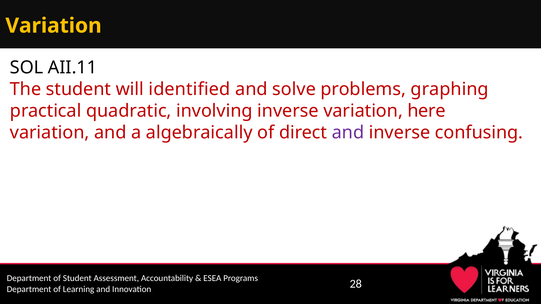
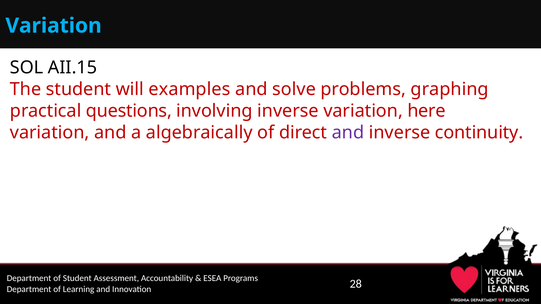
Variation colour: yellow -> light blue (54, 26)
AII.11: AII.11 -> AII.15 (73, 68)
identified: identified -> examples (190, 89)
quadratic: quadratic -> questions (129, 111)
confusing: confusing -> continuity (479, 133)
